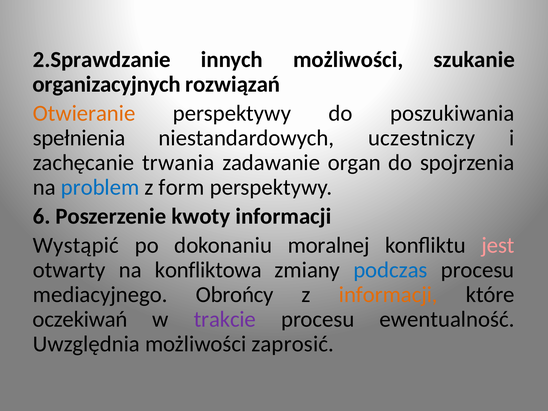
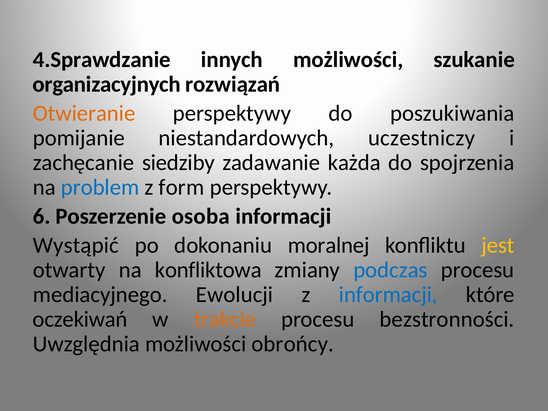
2.Sprawdzanie: 2.Sprawdzanie -> 4.Sprawdzanie (102, 60)
spełnienia: spełnienia -> pomijanie (79, 138)
trwania: trwania -> siedziby (178, 163)
organ: organ -> każda (354, 163)
kwoty: kwoty -> osoba (201, 216)
jest colour: pink -> yellow (498, 245)
Obrońcy: Obrońcy -> Ewolucji (235, 295)
informacji colour: orange -> blue (388, 295)
trakcie colour: purple -> orange (225, 319)
ewentualność: ewentualność -> bezstronności (447, 319)
zaprosić: zaprosić -> obrońcy (293, 344)
